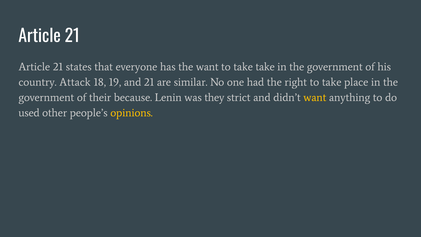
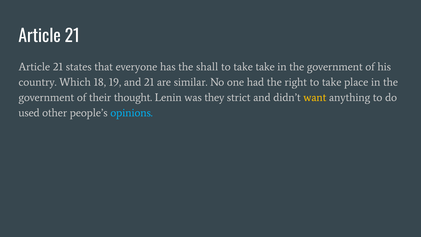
the want: want -> shall (207, 67)
Attack: Attack -> Which (75, 82)
because: because -> thought (133, 97)
opinions colour: yellow -> light blue (132, 113)
